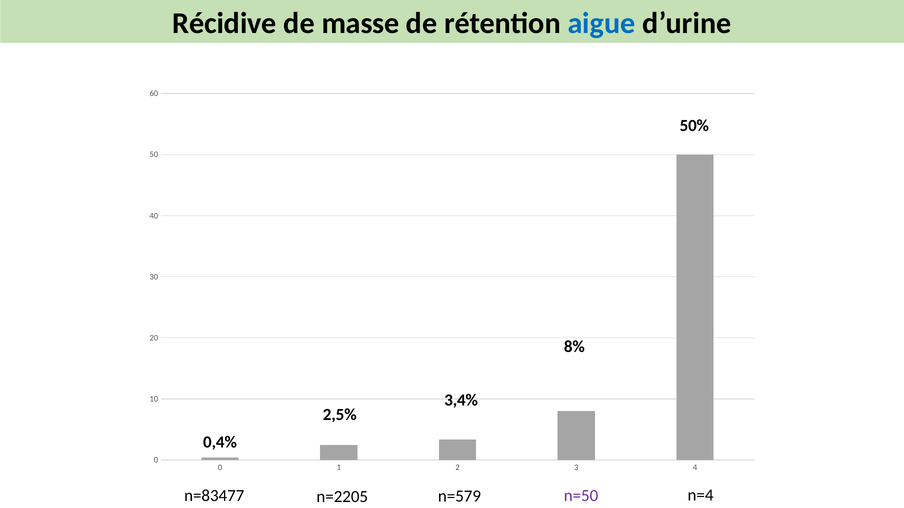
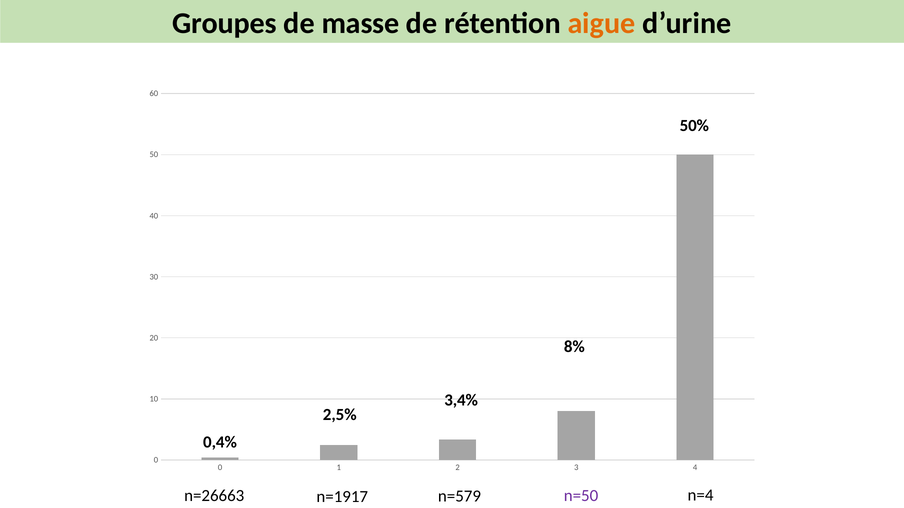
Récidive: Récidive -> Groupes (225, 24)
aigue colour: blue -> orange (602, 24)
n=83477: n=83477 -> n=26663 (214, 496)
n=2205: n=2205 -> n=1917 (342, 497)
